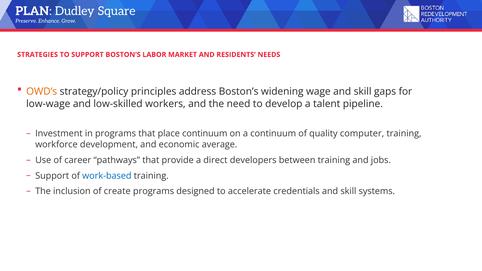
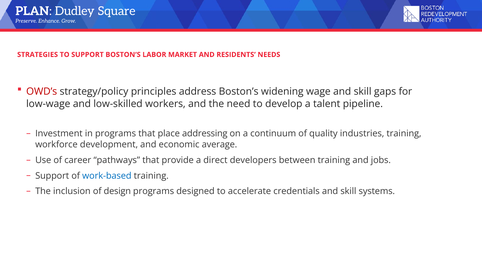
OWD’s colour: orange -> red (42, 91)
place continuum: continuum -> addressing (205, 134)
computer: computer -> industries (362, 134)
create: create -> design (117, 191)
